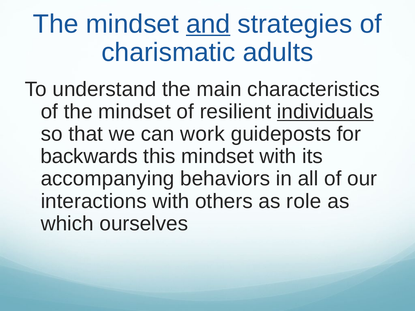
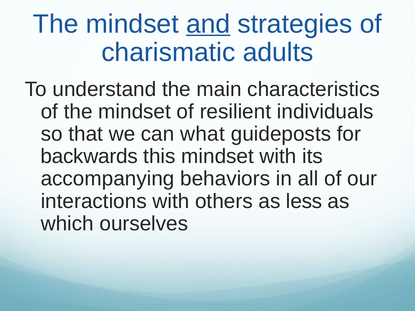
individuals underline: present -> none (325, 112)
work: work -> what (203, 134)
role: role -> less (304, 201)
